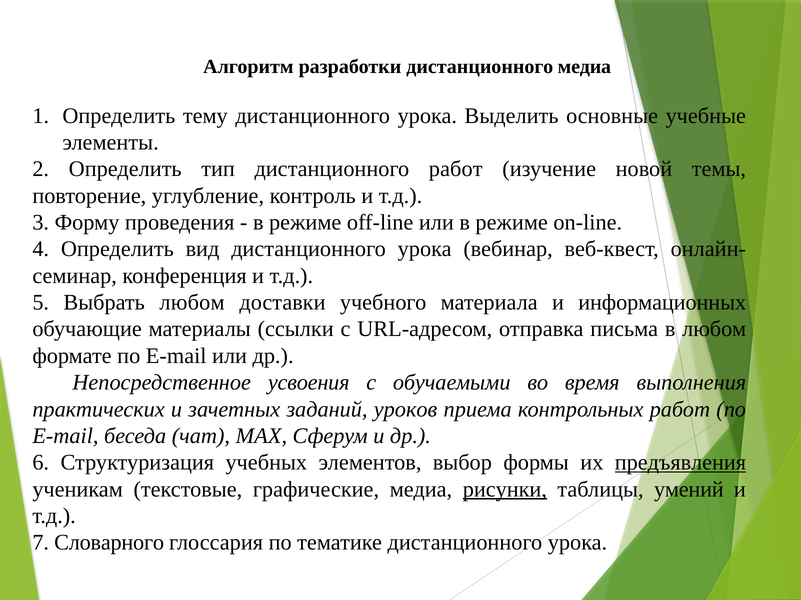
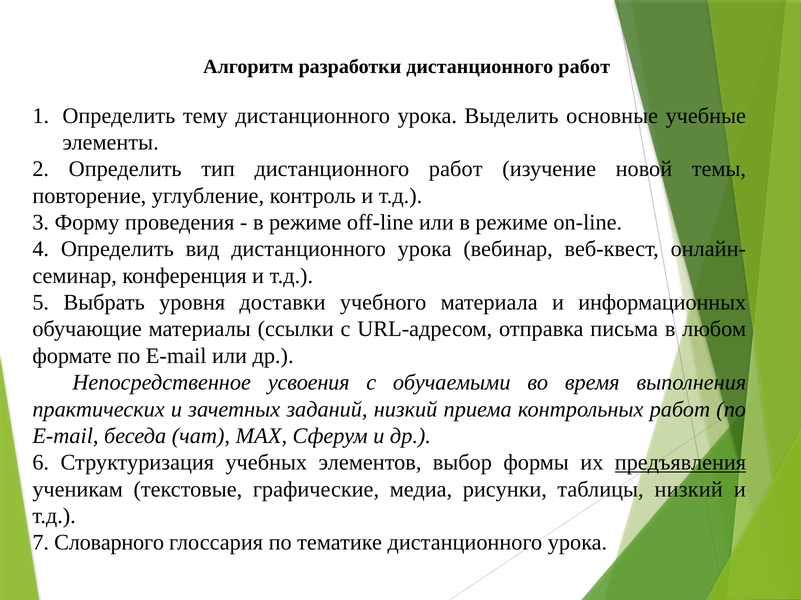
разработки дистанционного медиа: медиа -> работ (584, 67)
Выбрать любом: любом -> уровня (192, 303)
заданий уроков: уроков -> низкий (406, 410)
рисунки underline: present -> none (505, 490)
таблицы умений: умений -> низкий (689, 490)
